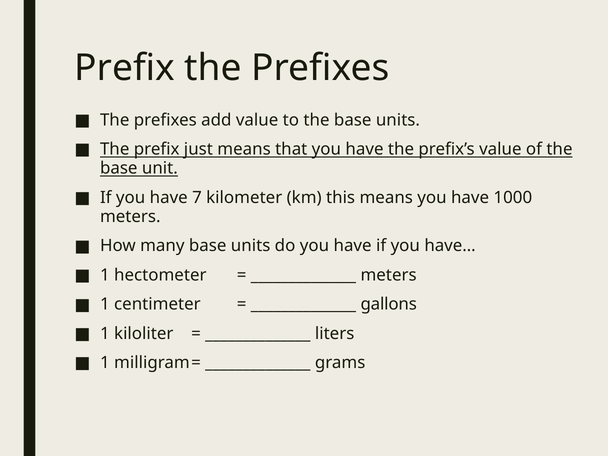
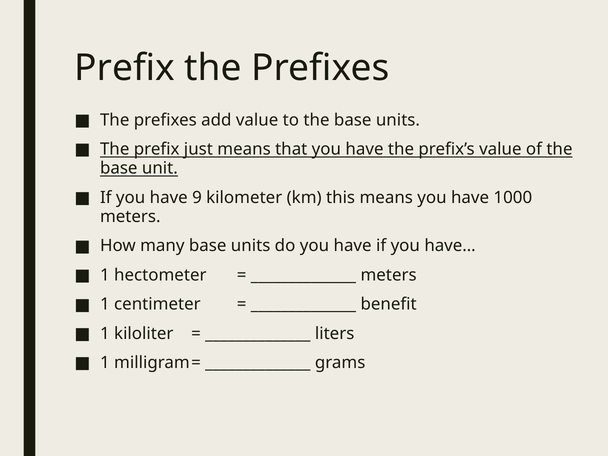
7: 7 -> 9 (197, 197)
gallons: gallons -> benefit (389, 304)
